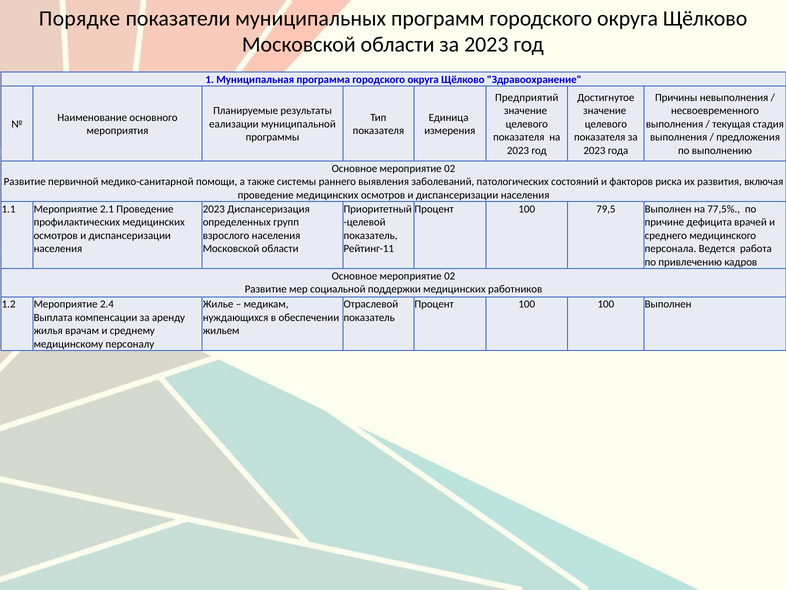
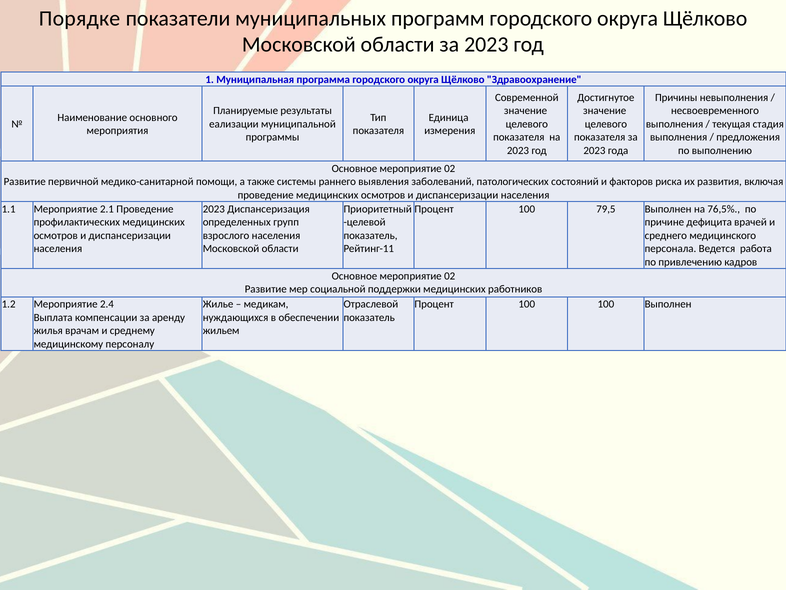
Предприятий: Предприятий -> Современной (527, 97)
77,5%: 77,5% -> 76,5% (724, 209)
